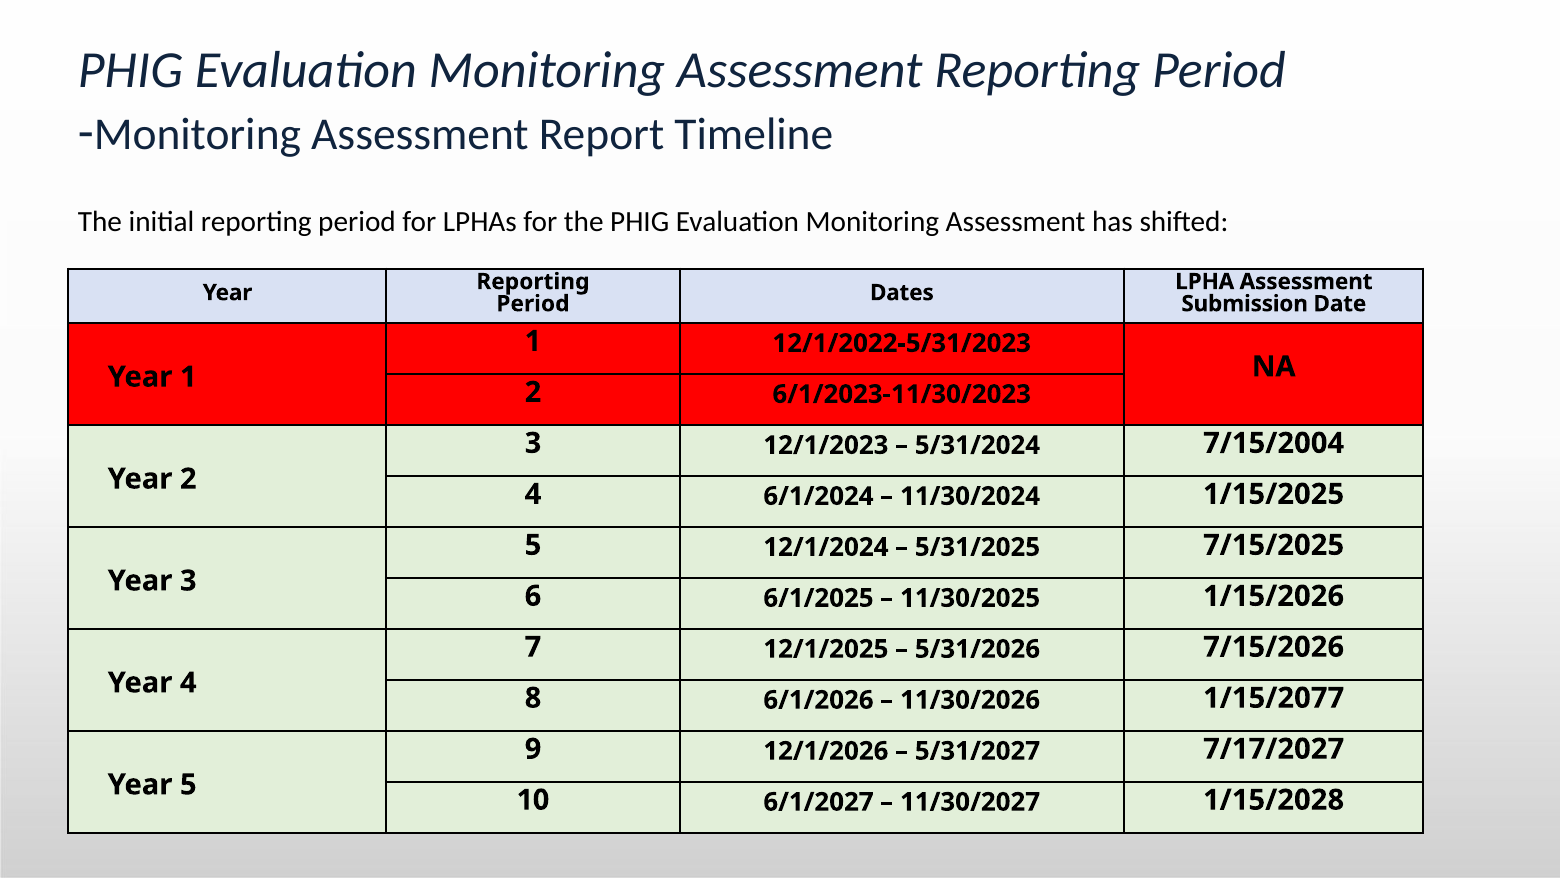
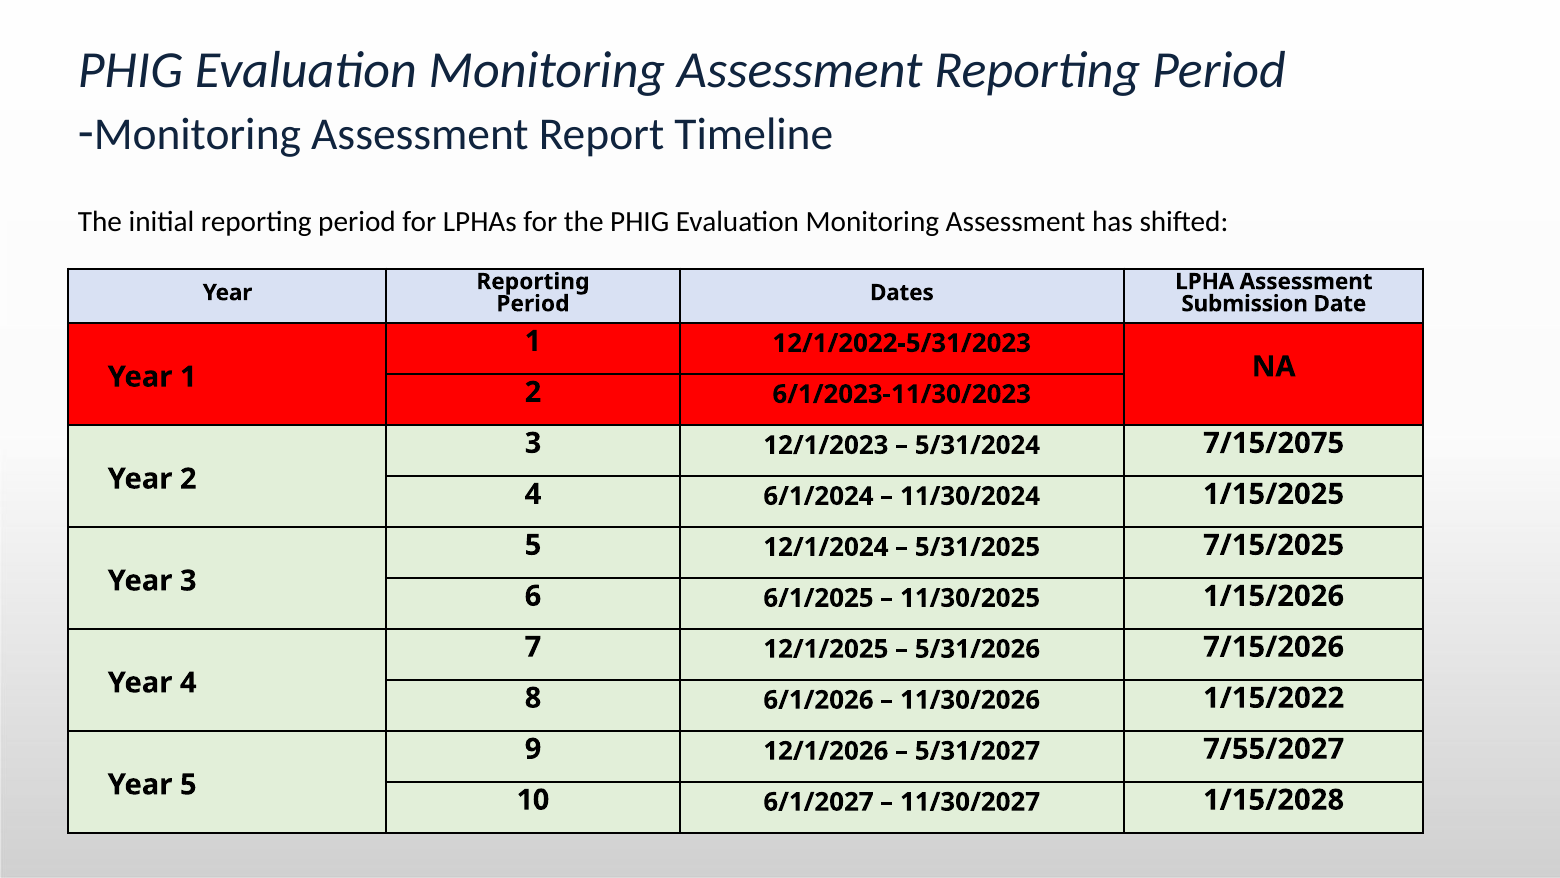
7/15/2004: 7/15/2004 -> 7/15/2075 (1274, 443)
1/15/2077: 1/15/2077 -> 1/15/2022 (1274, 698)
7/17/2027: 7/17/2027 -> 7/55/2027 (1274, 749)
